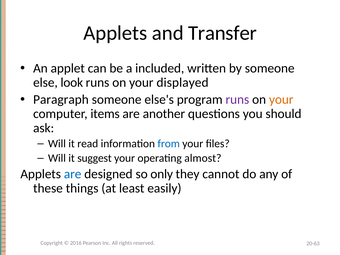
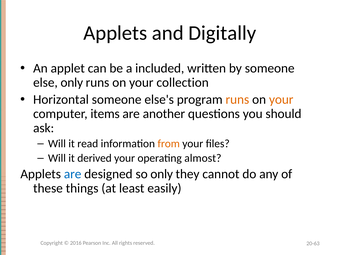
Transfer: Transfer -> Digitally (222, 33)
else look: look -> only (72, 83)
displayed: displayed -> collection (183, 83)
Paragraph: Paragraph -> Horizontal (61, 99)
runs colour: purple -> orange (237, 99)
from colour: blue -> orange (169, 144)
suggest: suggest -> derived (95, 158)
